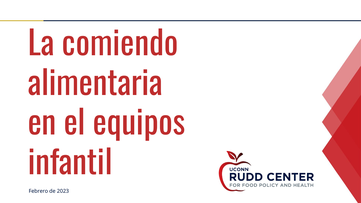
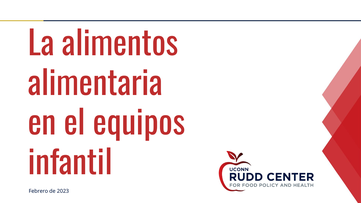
comiendo: comiendo -> alimentos (120, 44)
